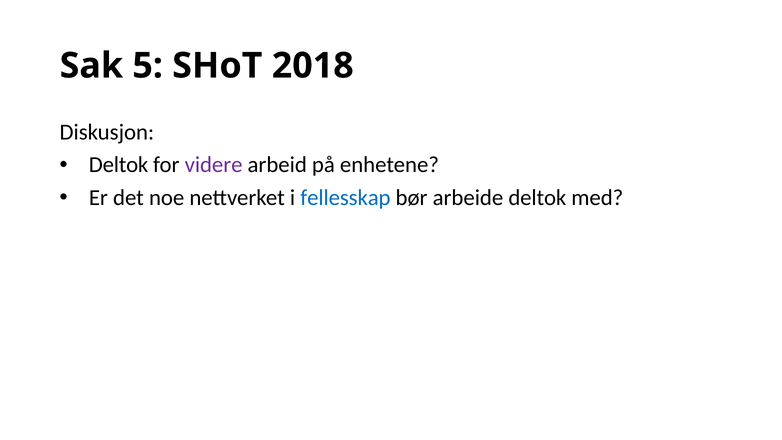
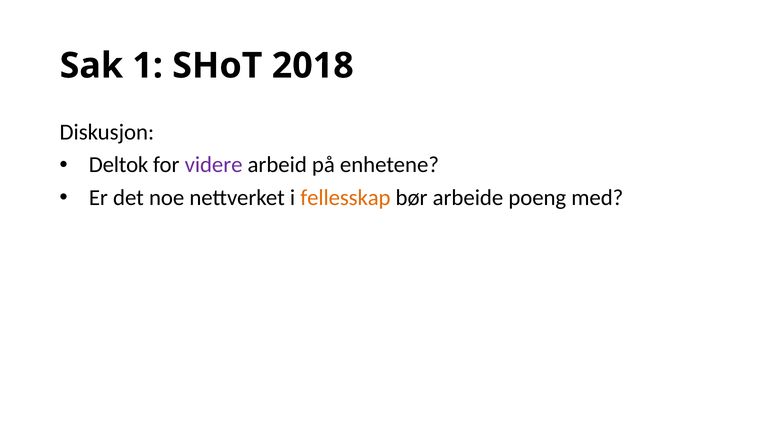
5: 5 -> 1 (148, 66)
fellesskap colour: blue -> orange (345, 198)
arbeide deltok: deltok -> poeng (537, 198)
